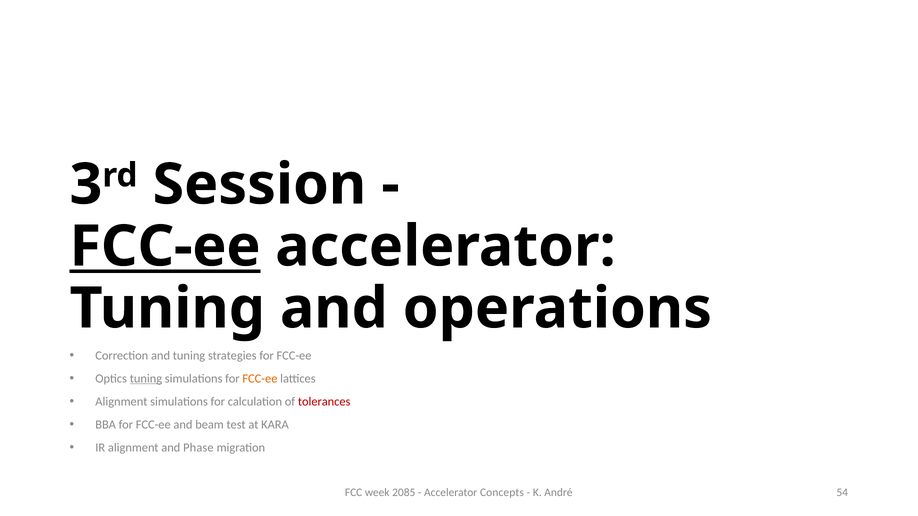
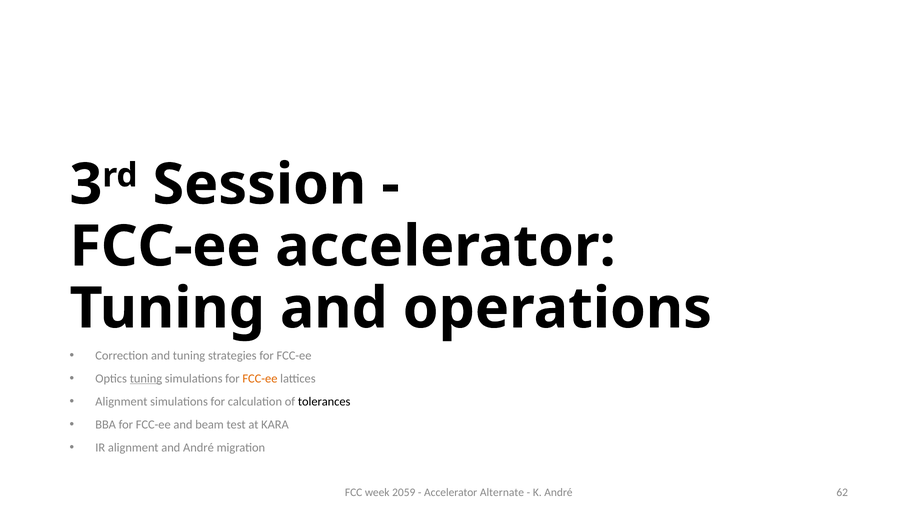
FCC-ee underline: present -> none (165, 247)
tolerances colour: red -> black (324, 402)
and Phase: Phase -> André (198, 448)
2085: 2085 -> 2059 (404, 493)
Concepts: Concepts -> Alternate (502, 493)
54: 54 -> 62 (842, 493)
